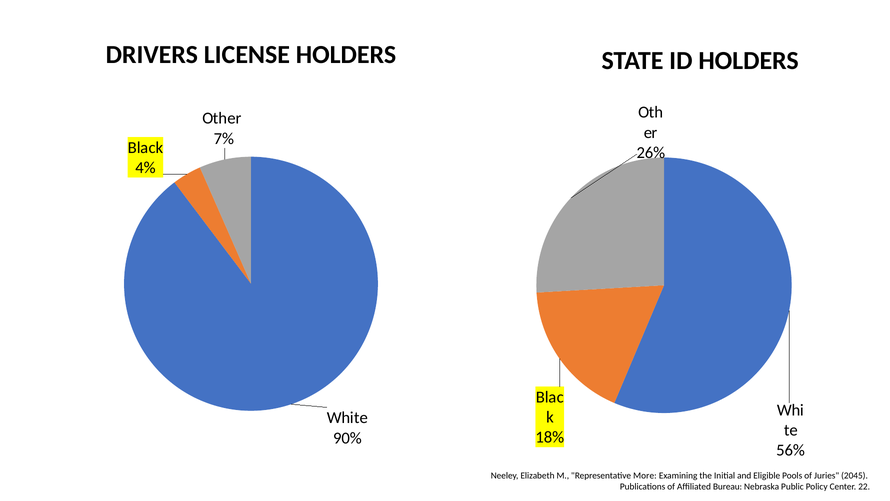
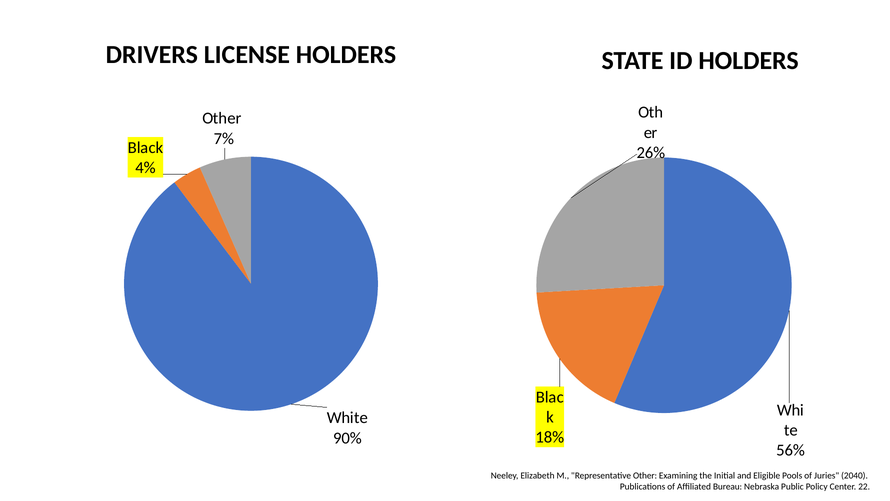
Representative More: More -> Other (645, 475)
2045: 2045 -> 2040 (855, 475)
